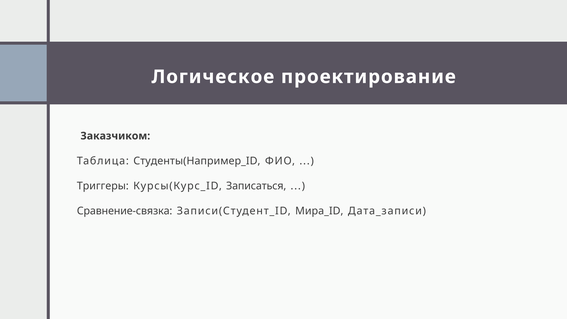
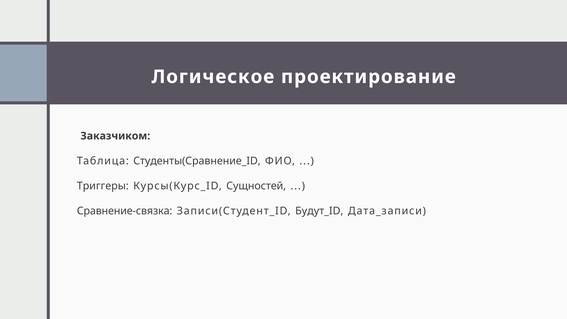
Студенты(Например_ID: Студенты(Например_ID -> Студенты(Сравнение_ID (197, 161)
Записаться: Записаться -> Сущностей (256, 186)
Мира_ID: Мира_ID -> Будут_ID (319, 211)
